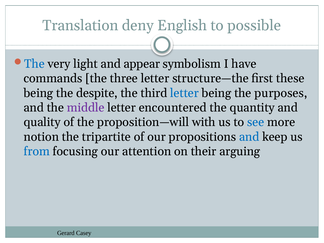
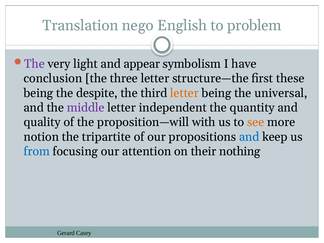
deny: deny -> nego (138, 26)
possible: possible -> problem (254, 26)
The colour: blue -> purple (34, 64)
commands: commands -> conclusion (53, 78)
letter colour: blue -> orange (185, 93)
purposes: purposes -> universal (281, 93)
encountered: encountered -> independent (173, 108)
see colour: blue -> orange (256, 122)
arguing: arguing -> nothing (240, 151)
